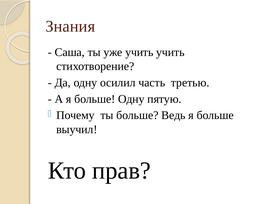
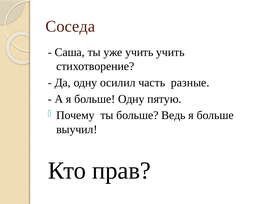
Знания: Знания -> Соседа (70, 26)
третью: третью -> разные (190, 83)
